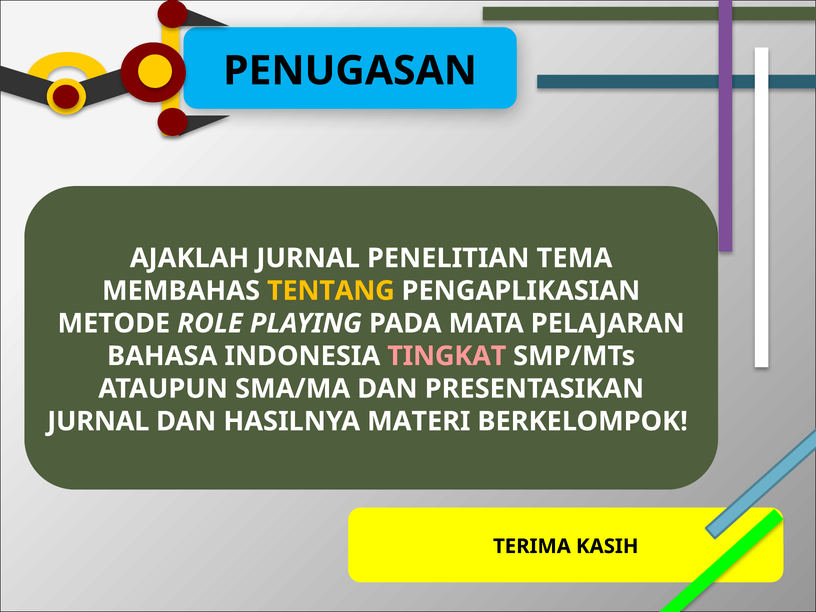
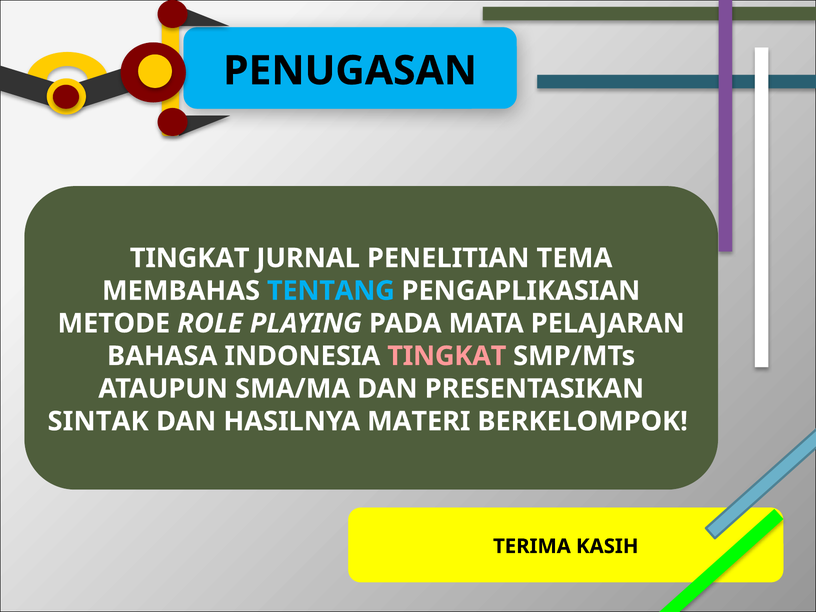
AJAKLAH: AJAKLAH -> TINGKAT (190, 258)
TENTANG colour: yellow -> light blue (331, 291)
JURNAL: JURNAL -> SINTAK (98, 421)
